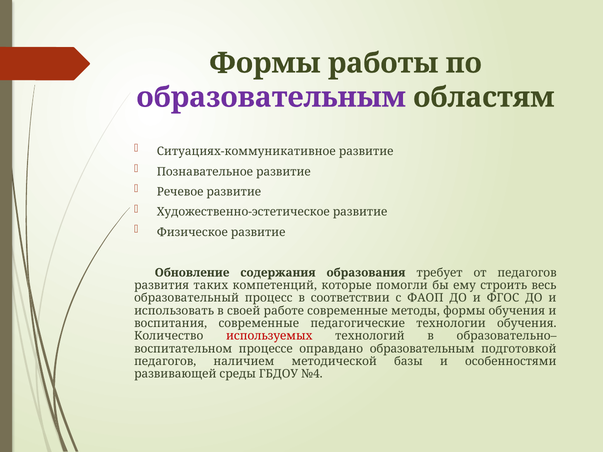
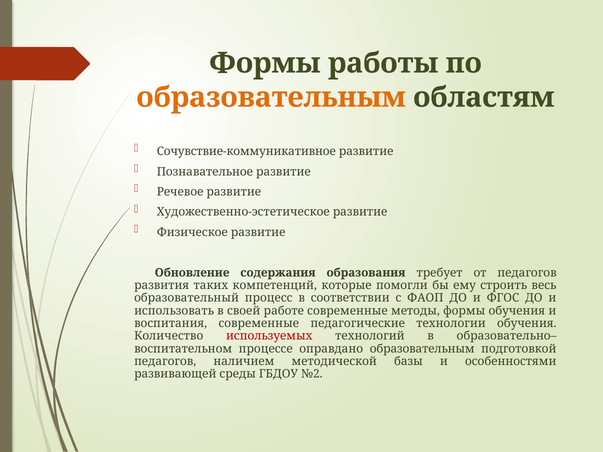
образовательным colour: purple -> orange (271, 97)
Ситуациях-коммуникативное: Ситуациях-коммуникативное -> Сочувствие-коммуникативное (246, 152)
№4: №4 -> №2 (312, 374)
